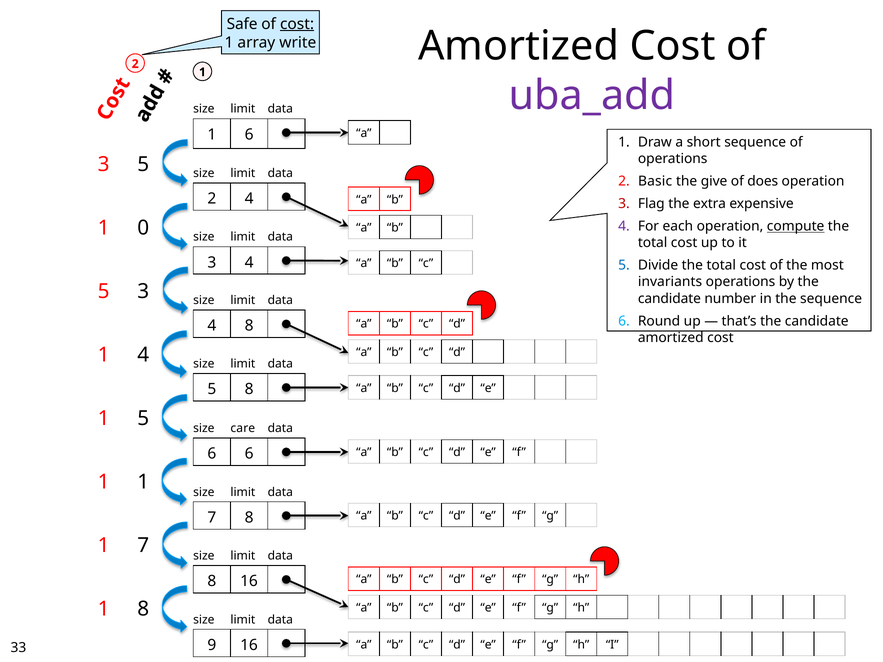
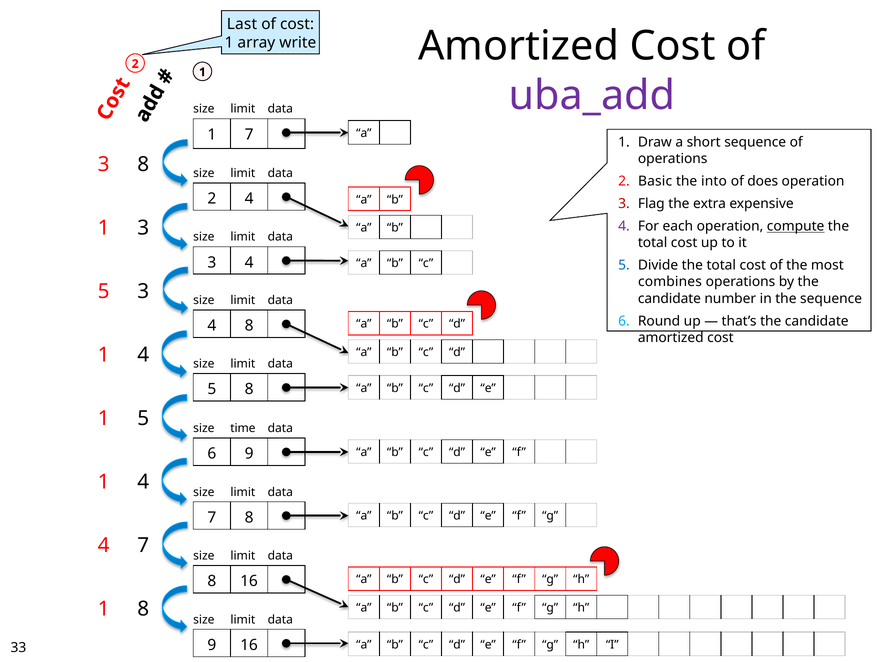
Safe: Safe -> Last (242, 24)
cost underline: present -> none (297, 24)
1 6: 6 -> 7 (249, 135)
3 5: 5 -> 8 (143, 164)
give: give -> into (714, 181)
1 0: 0 -> 3 (143, 228)
invariants: invariants -> combines (670, 282)
care: care -> time (243, 429)
6 6: 6 -> 9 (249, 454)
12 1 1: 1 -> 4 (143, 482)
21 1: 1 -> 4 (104, 546)
